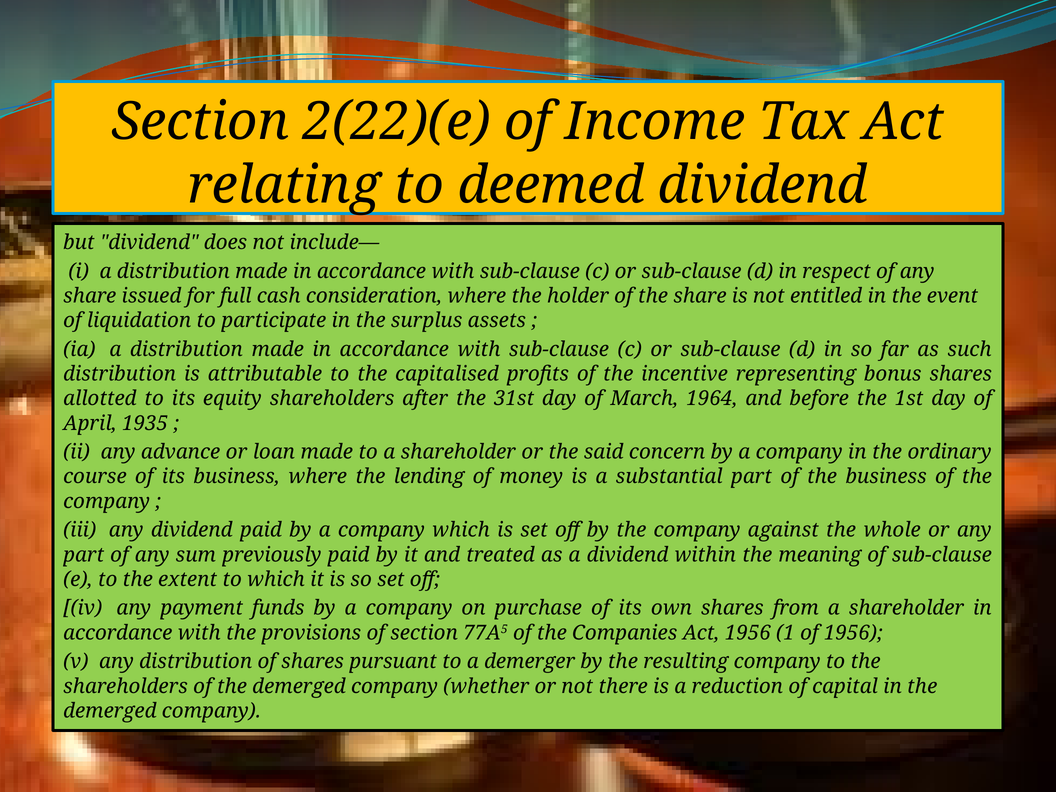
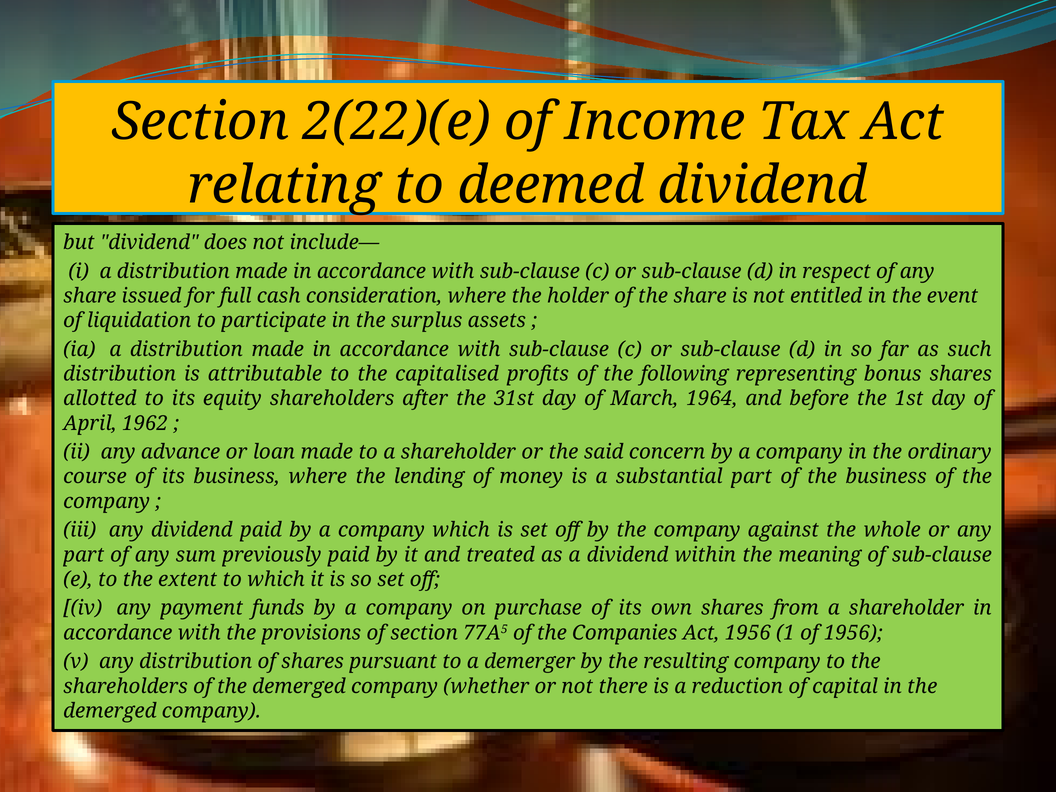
incentive: incentive -> following (685, 374)
1935: 1935 -> 1962 (145, 423)
